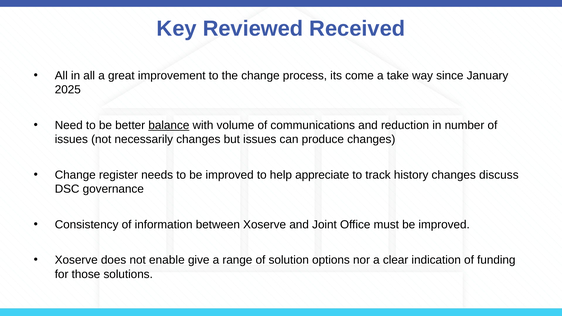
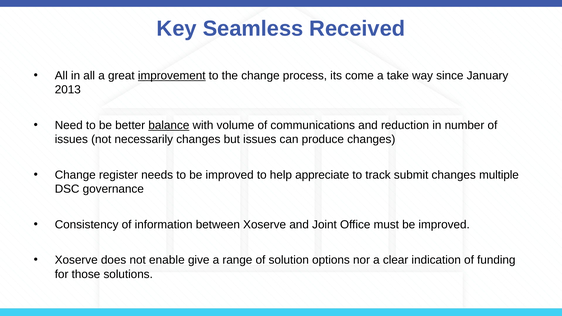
Reviewed: Reviewed -> Seamless (253, 29)
improvement underline: none -> present (172, 76)
2025: 2025 -> 2013 (68, 90)
history: history -> submit (411, 175)
discuss: discuss -> multiple (499, 175)
